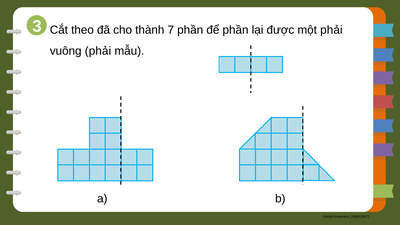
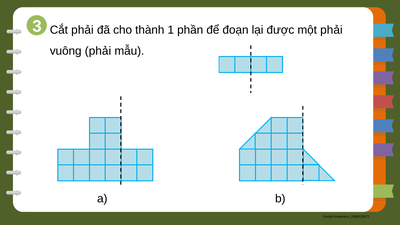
Cắt theo: theo -> phải (82, 30)
7: 7 -> 1 (171, 30)
để phần: phần -> đoạn (236, 30)
